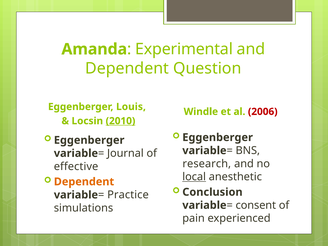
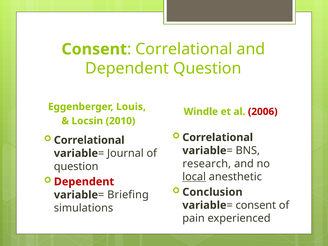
Amanda: Amanda -> Consent (94, 49)
Experimental: Experimental -> Correlational (184, 49)
2010 underline: present -> none (120, 121)
Eggenberger: Eggenberger -> Correlational (218, 137)
Eggenberger: Eggenberger -> Correlational (89, 140)
effective: effective -> question (76, 166)
Dependent colour: orange -> red (84, 182)
Practice: Practice -> Briefing (128, 195)
